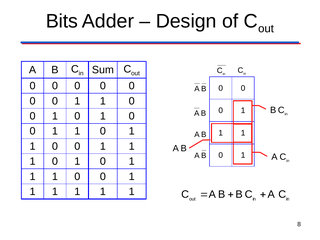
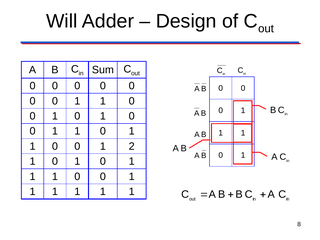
Bits: Bits -> Will (62, 21)
1: 1 -> 2 (132, 146)
